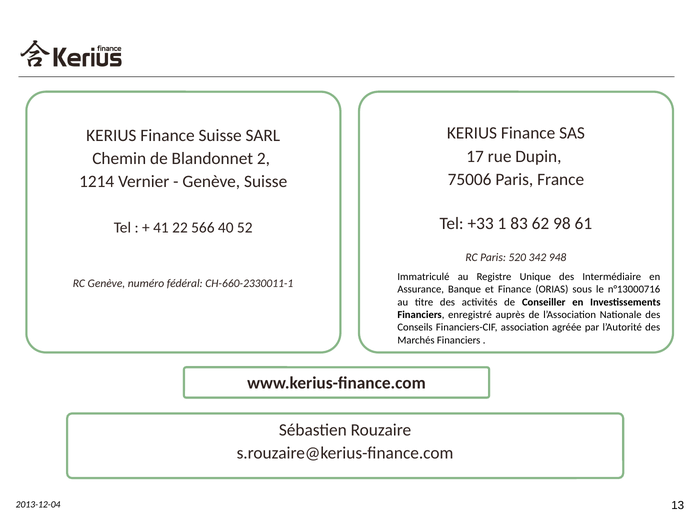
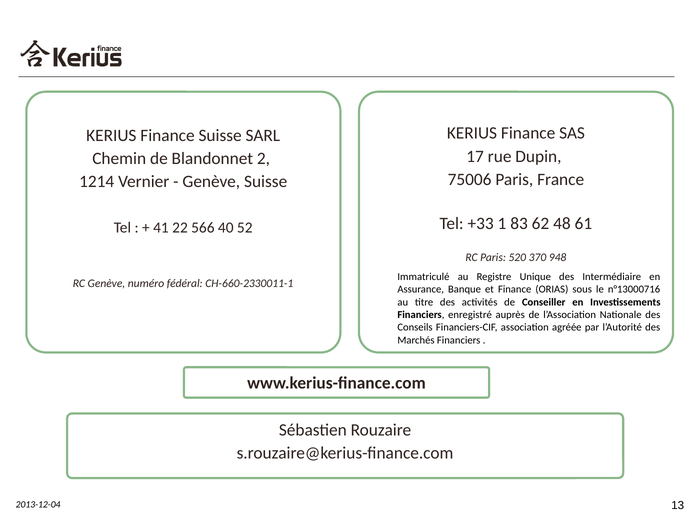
98: 98 -> 48 (562, 223)
342: 342 -> 370 (537, 257)
